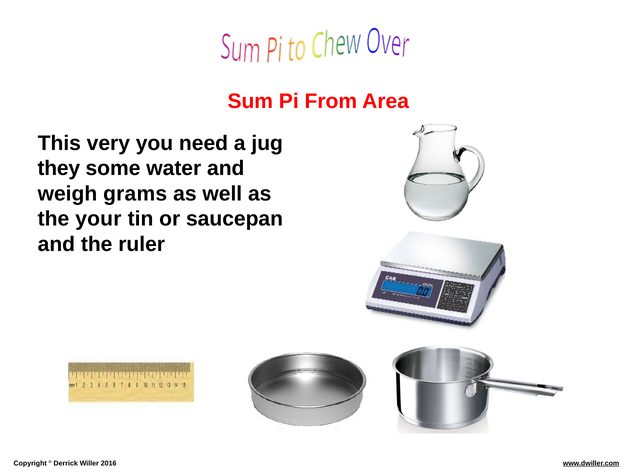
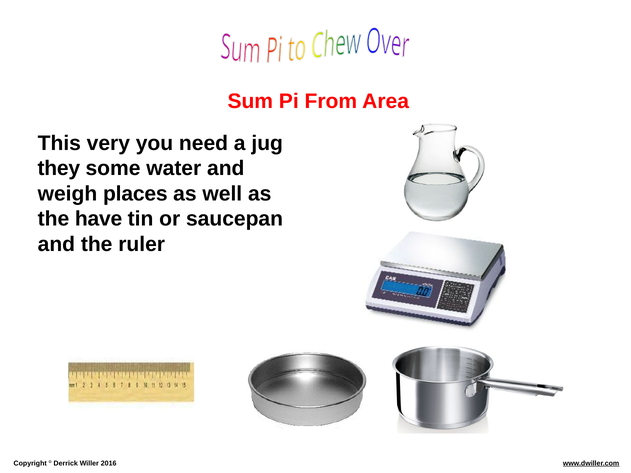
grams: grams -> places (135, 194)
your: your -> have (99, 219)
